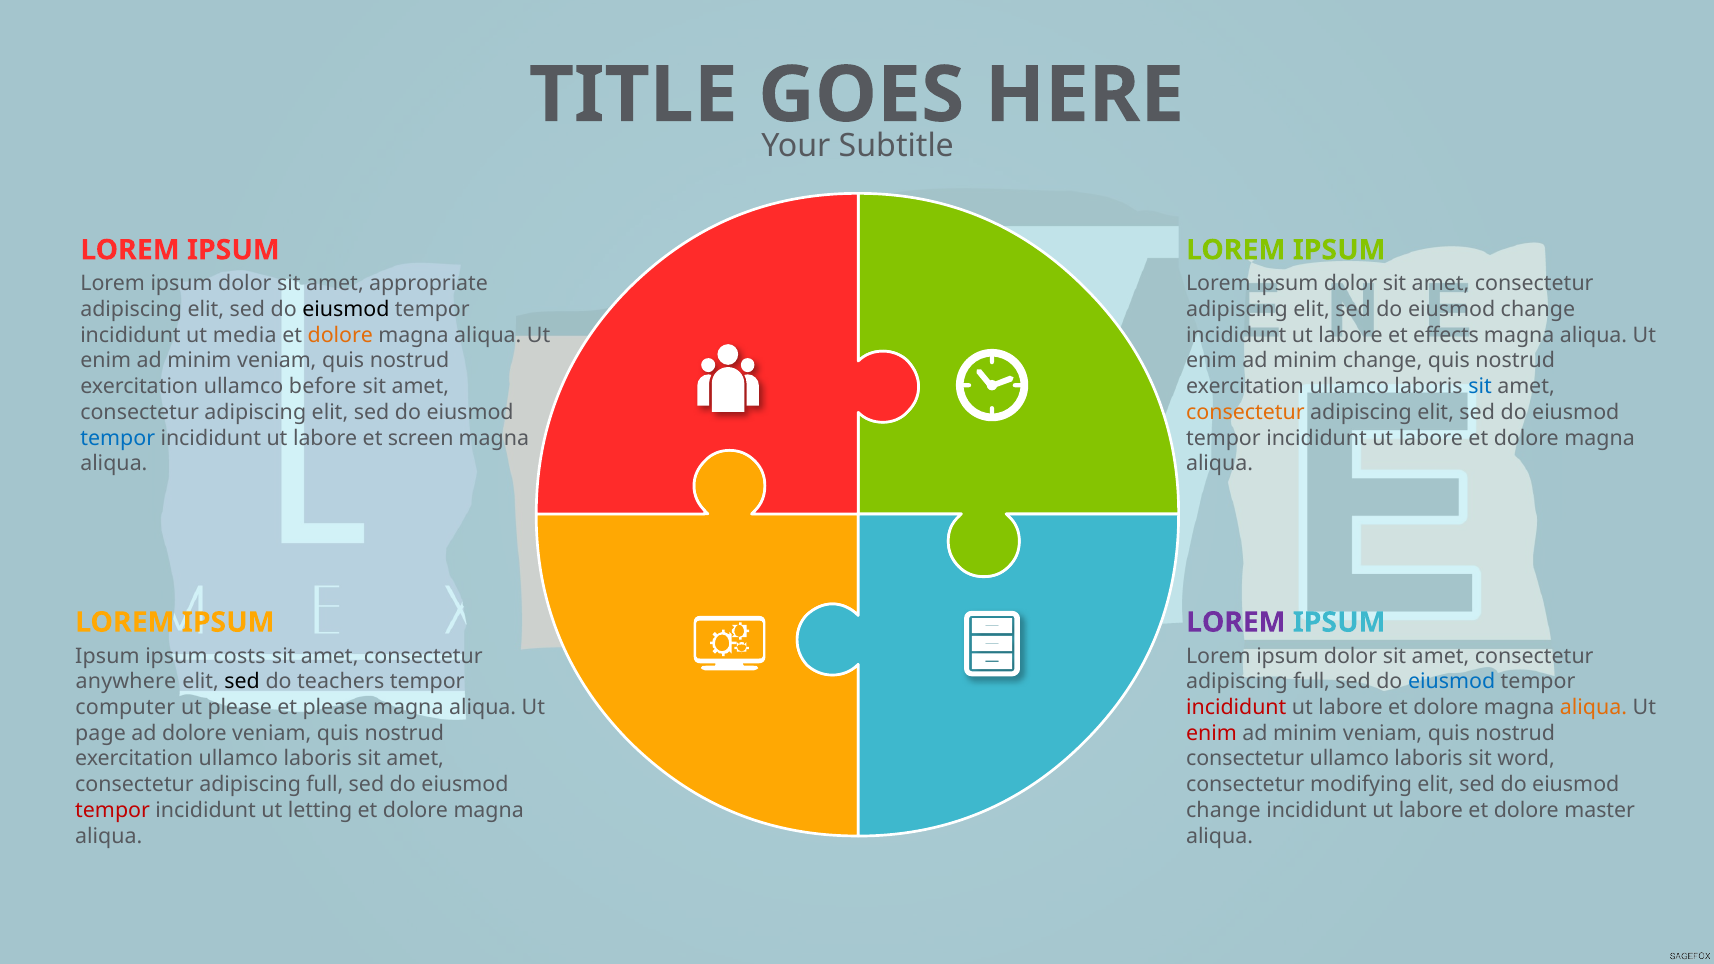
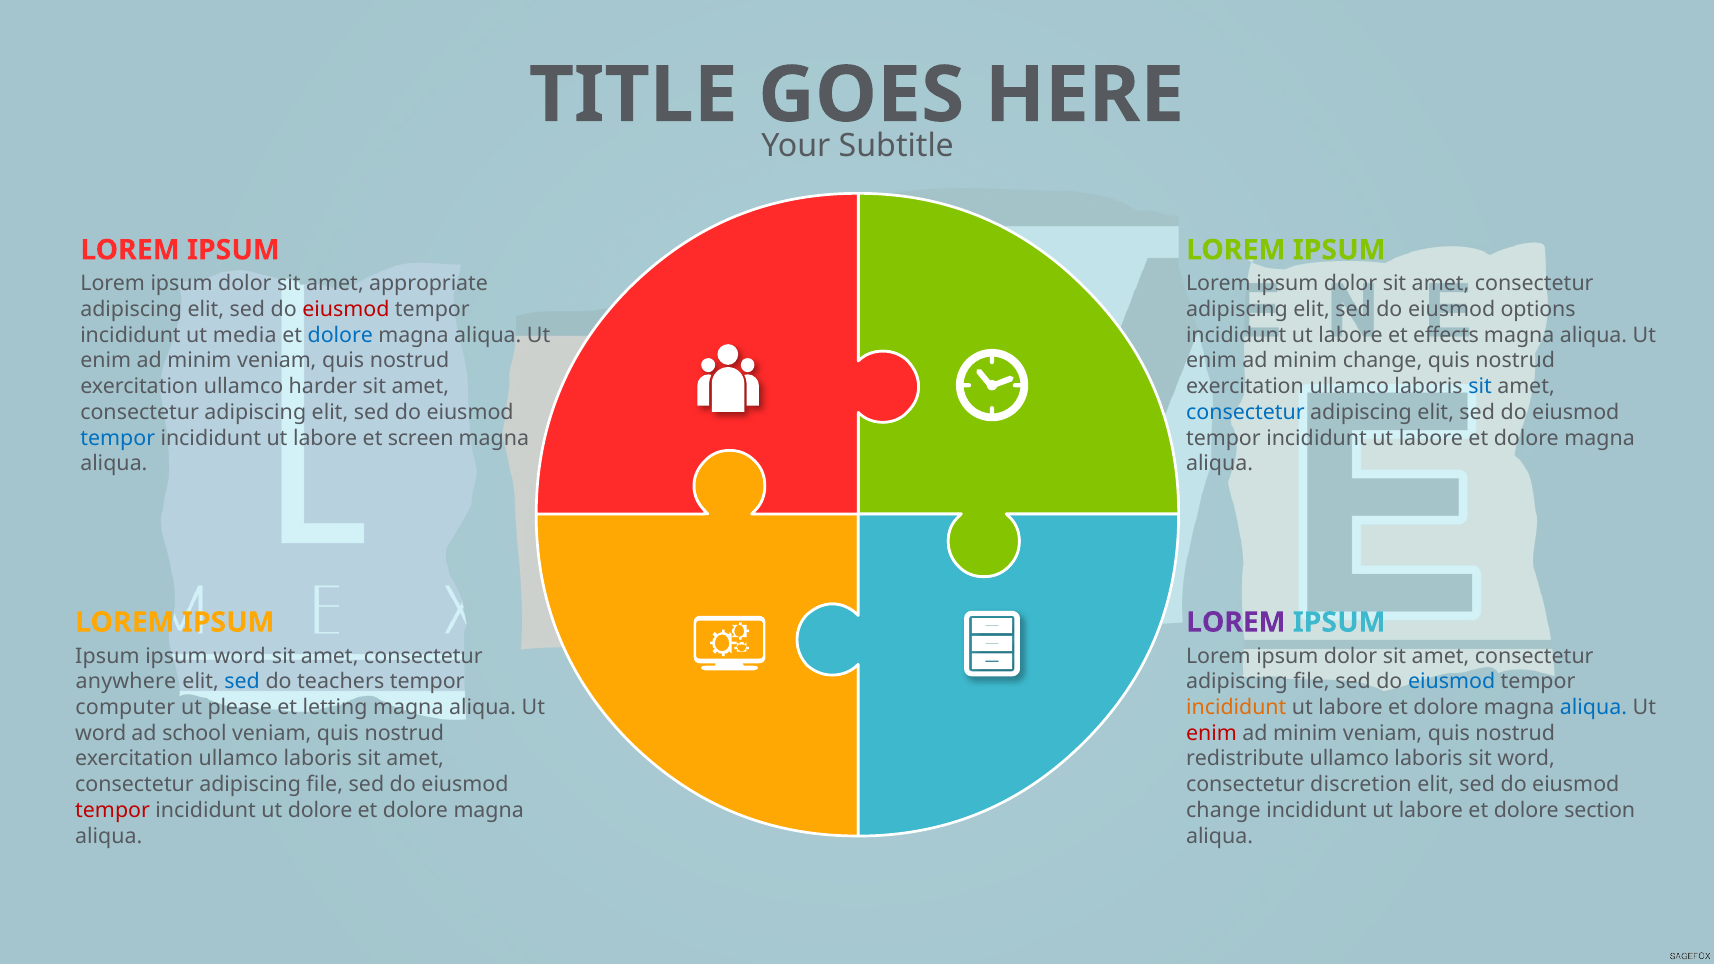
eiusmod colour: black -> red (346, 309)
change: change -> options (1538, 309)
dolore colour: orange -> blue (340, 335)
before: before -> harder (323, 387)
consectetur colour: orange -> blue (1245, 412)
ipsum costs: costs -> word (240, 656)
sed colour: black -> blue (242, 682)
full: full -> file (1311, 682)
et please: please -> letting (335, 708)
incididunt colour: red -> orange (1236, 708)
aliqua colour: orange -> blue (1594, 708)
page: page -> word (101, 733)
ad dolore: dolore -> school (194, 733)
consectetur: consectetur -> redistribute (1245, 759)
full: full -> file (325, 785)
modifying: modifying -> discretion (1361, 785)
ut letting: letting -> dolore (320, 810)
master: master -> section (1600, 810)
